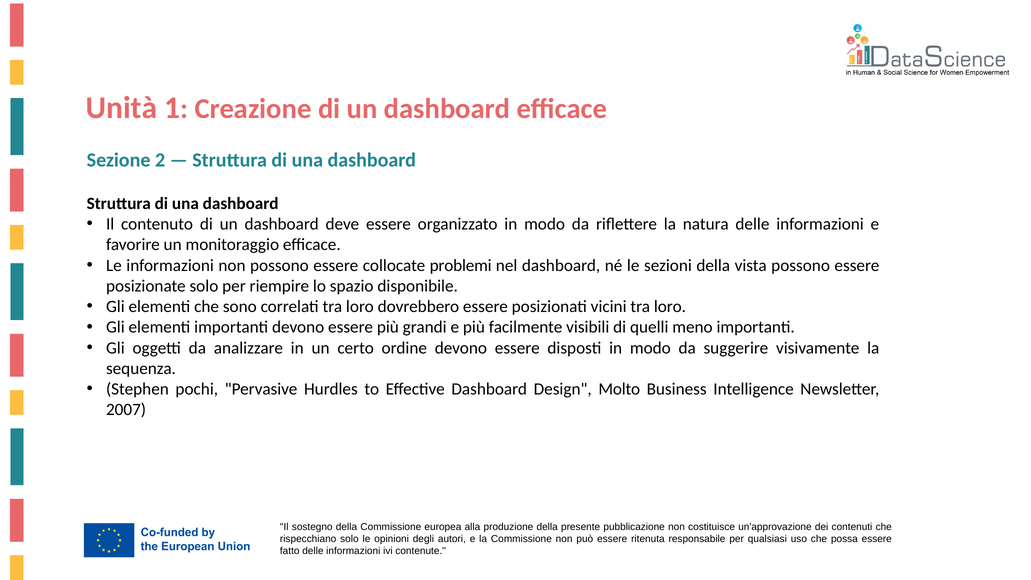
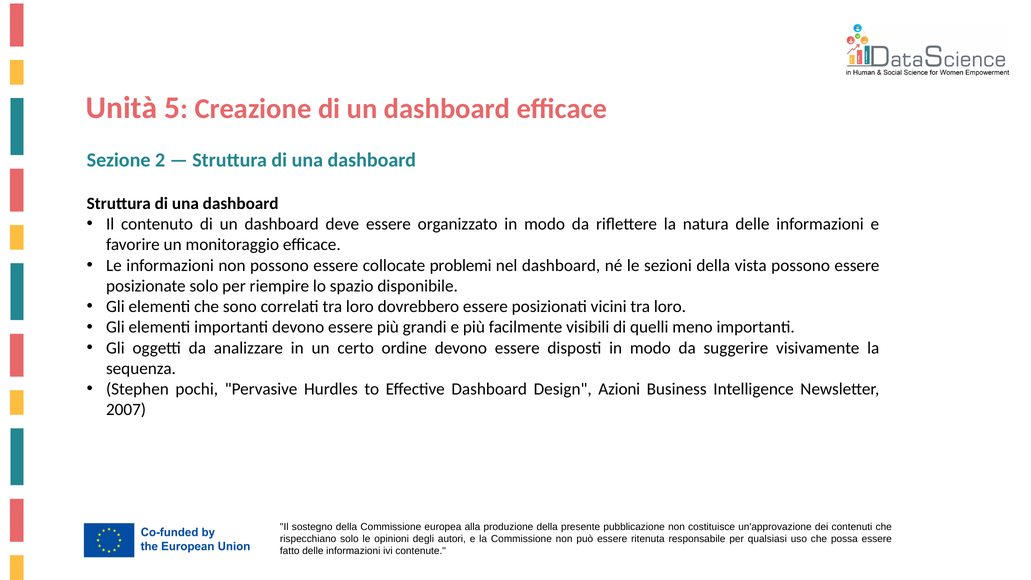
1: 1 -> 5 (172, 108)
Molto: Molto -> Azioni (619, 389)
